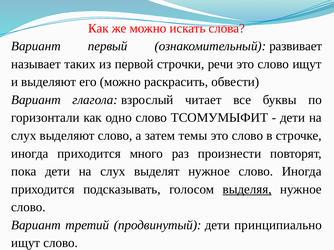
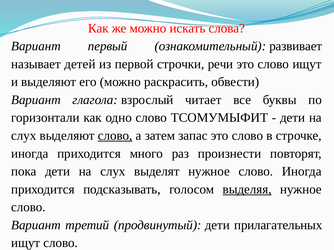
таких: таких -> детей (80, 64)
слово underline: none -> present (115, 136)
темы: темы -> запас (193, 136)
принципиально: принципиально -> прилагательных (278, 225)
